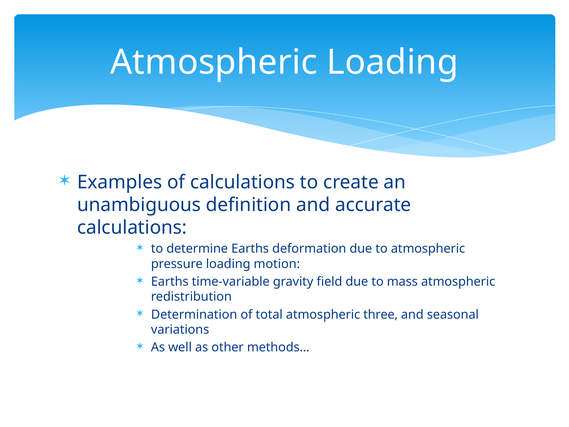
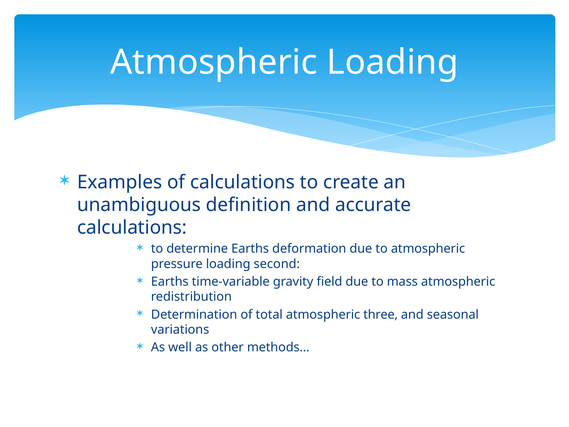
motion: motion -> second (277, 264)
